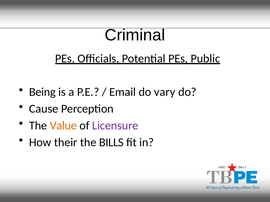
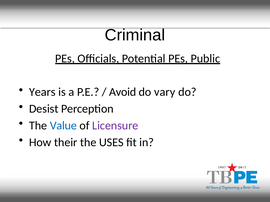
Being: Being -> Years (42, 92)
Email: Email -> Avoid (123, 92)
Cause: Cause -> Desist (44, 109)
Value colour: orange -> blue (63, 126)
BILLS: BILLS -> USES (111, 143)
